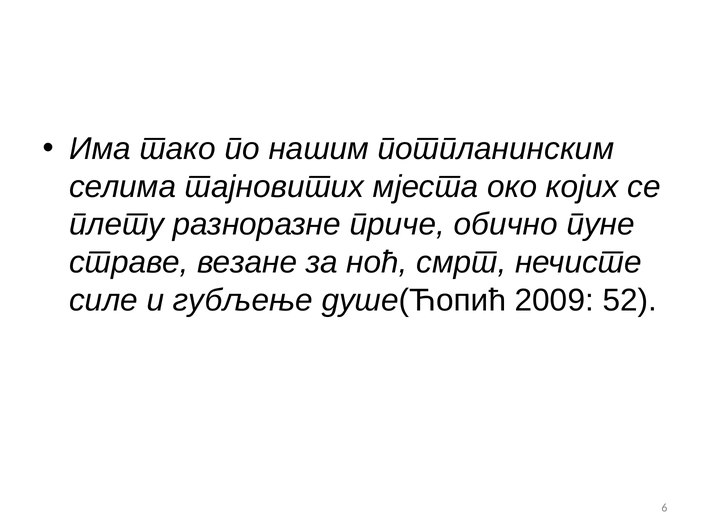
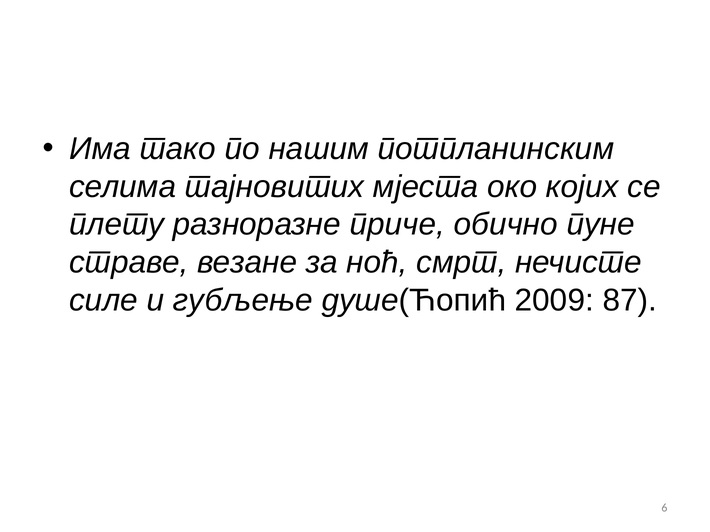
52: 52 -> 87 (630, 301)
